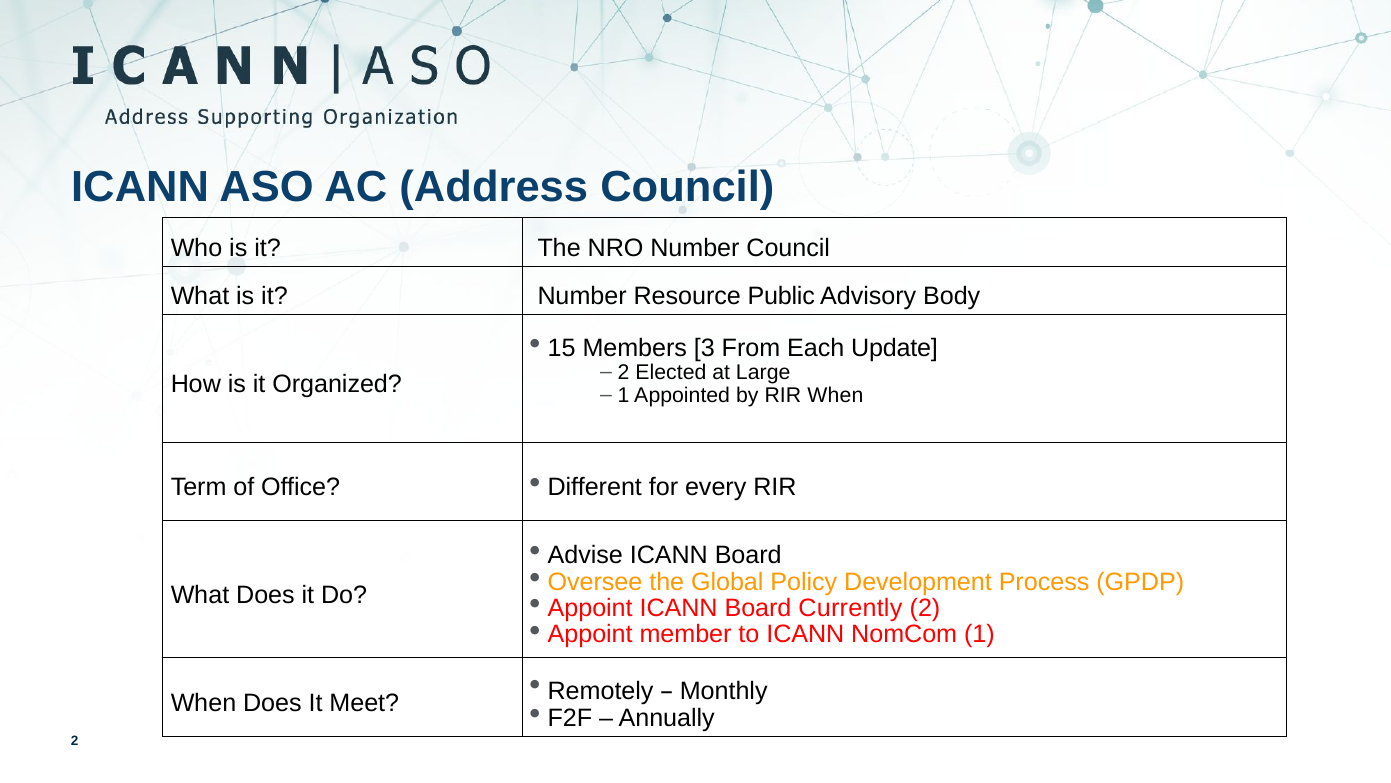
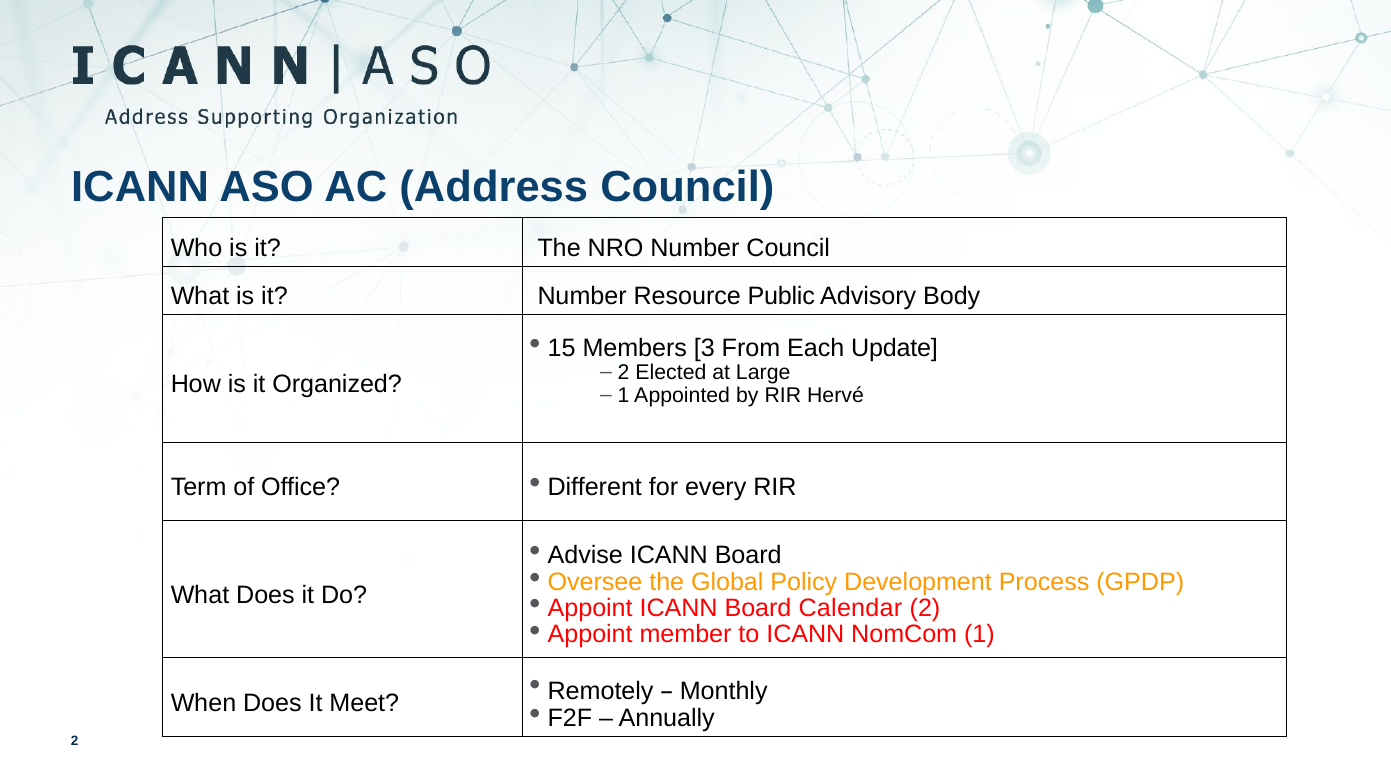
RIR When: When -> Hervé (835, 395)
Currently: Currently -> Calendar (850, 608)
